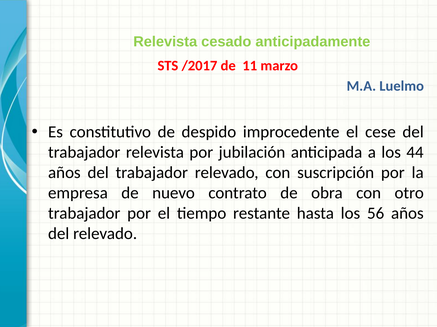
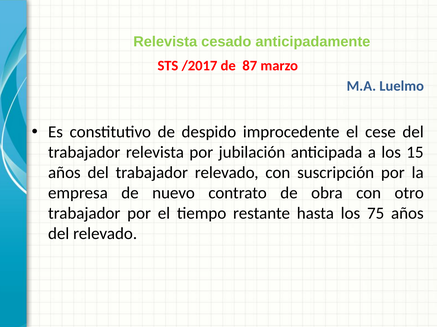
11: 11 -> 87 (250, 66)
44: 44 -> 15 (415, 153)
56: 56 -> 75 (376, 214)
